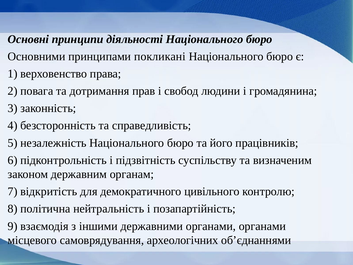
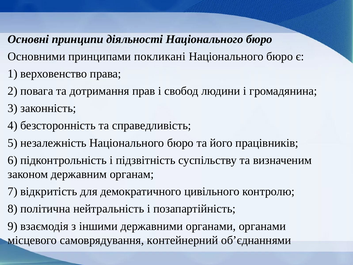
археологічних: археологічних -> контейнерний (183, 240)
